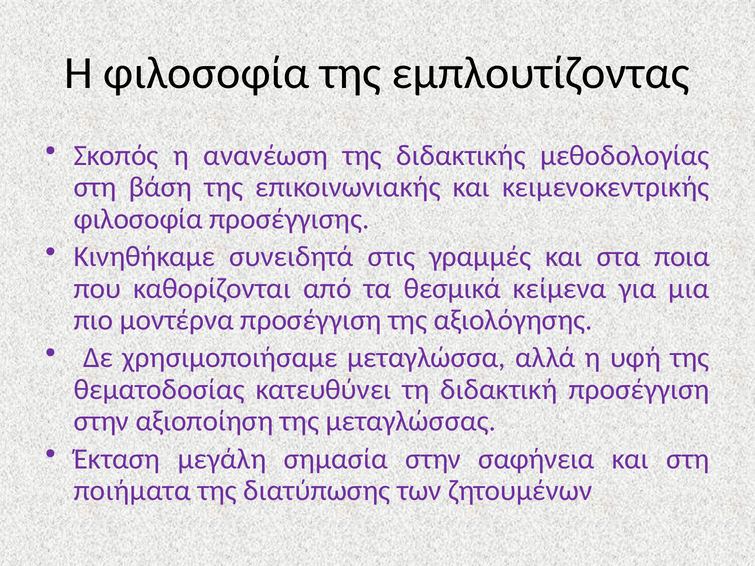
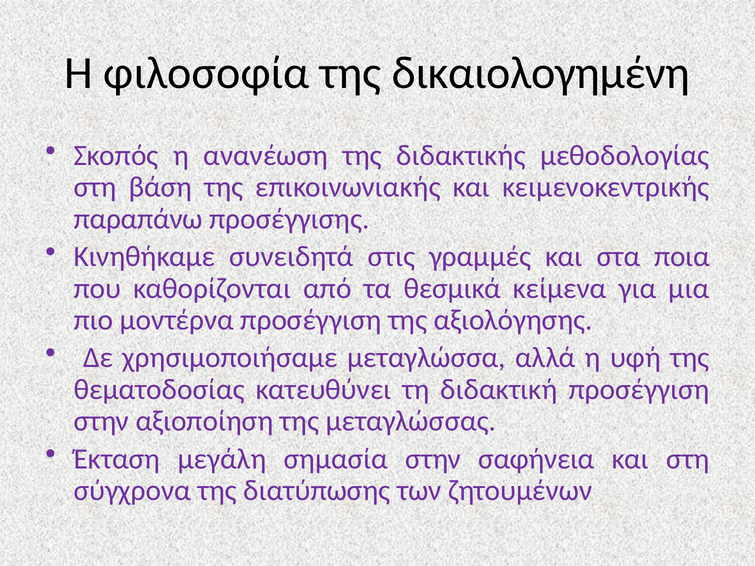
εμπλουτίζοντας: εμπλουτίζοντας -> δικαιολογημένη (541, 73)
φιλοσοφία: φιλοσοφία -> παραπάνω (138, 219)
ποιήματα: ποιήματα -> σύγχρονα (132, 491)
